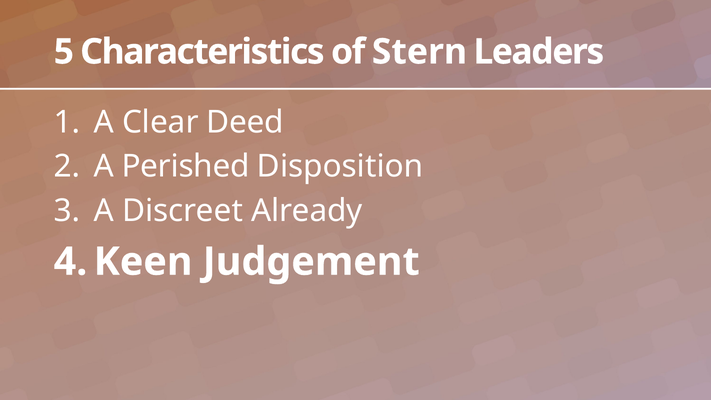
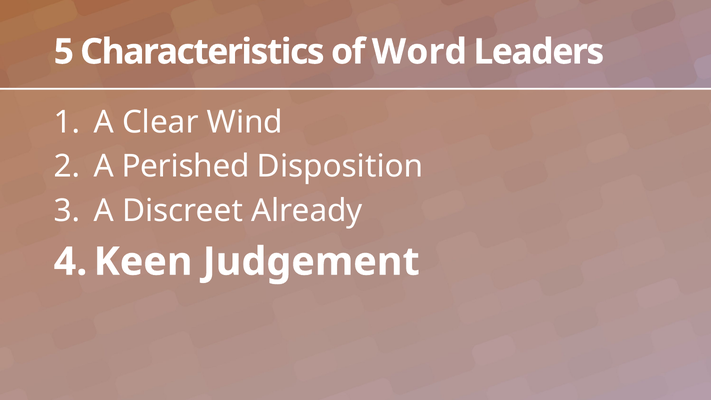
Stern: Stern -> Word (419, 52)
Deed: Deed -> Wind (245, 122)
